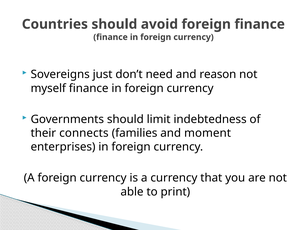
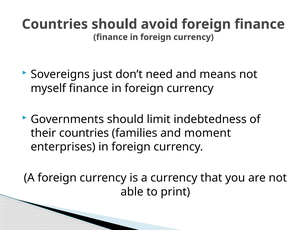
reason: reason -> means (218, 74)
their connects: connects -> countries (84, 133)
